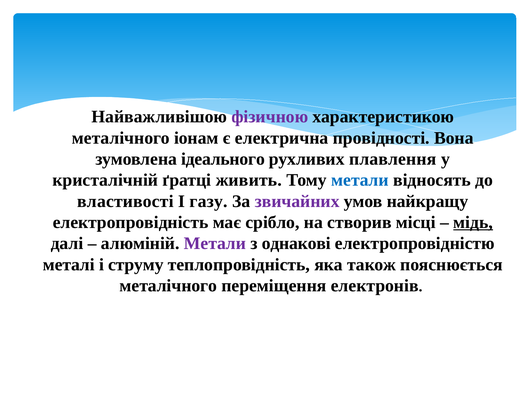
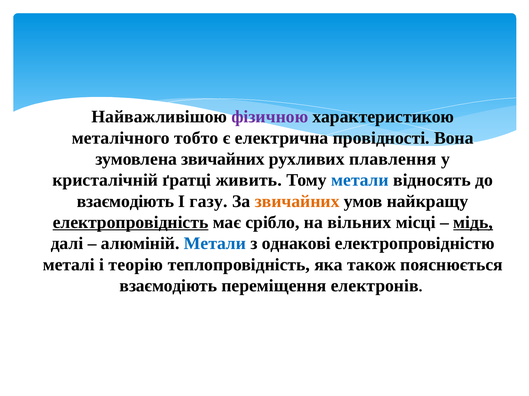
іонам: іонам -> тобто (196, 138)
зумовлена ідеального: ідеального -> звичайних (223, 159)
властивості: властивості -> взаємодіють (126, 202)
звичайних colour: purple -> orange (297, 202)
електропровідність underline: none -> present (131, 223)
створив: створив -> вільних (359, 223)
Метали colour: purple -> blue (215, 244)
струму: струму -> теорію (136, 265)
металічного: металічного -> взаємодіють (168, 286)
